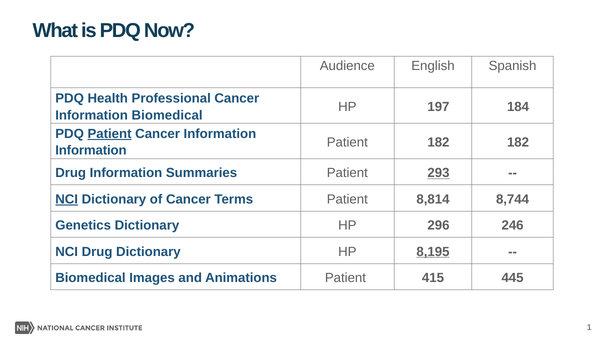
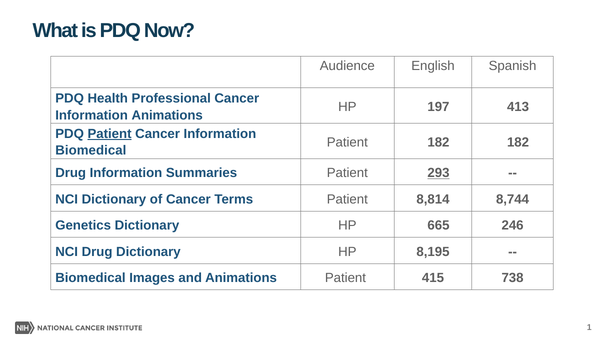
184: 184 -> 413 (518, 107)
Information Biomedical: Biomedical -> Animations (167, 115)
Information: Information -> Biomedical (91, 151)
NCI underline: present -> none (67, 199)
296: 296 -> 665 (438, 225)
8,195 underline: present -> none (433, 251)
445: 445 -> 738 (513, 278)
